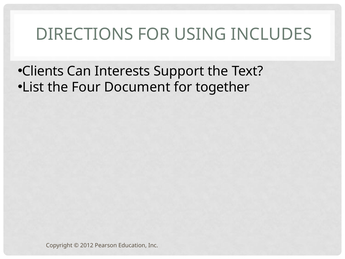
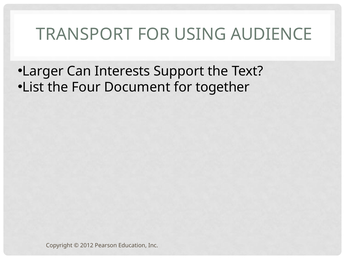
DIRECTIONS: DIRECTIONS -> TRANSPORT (84, 34)
INCLUDES: INCLUDES -> AUDIENCE (271, 34)
Clients: Clients -> Larger (43, 71)
